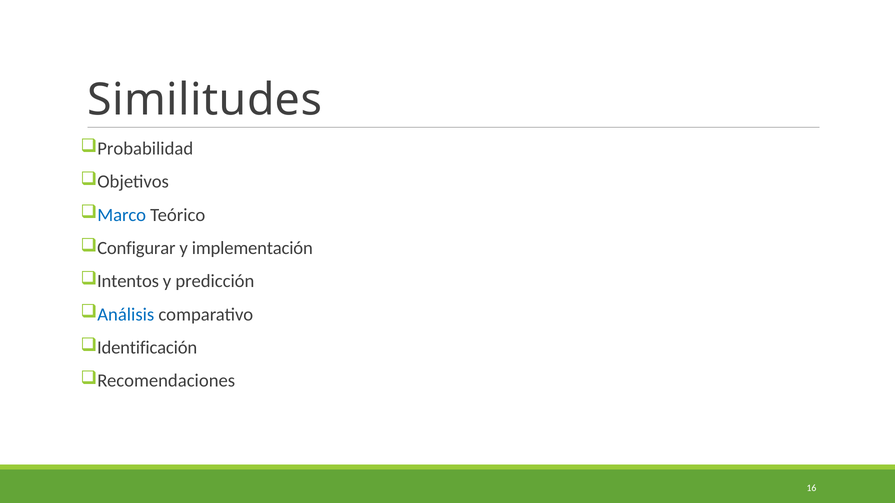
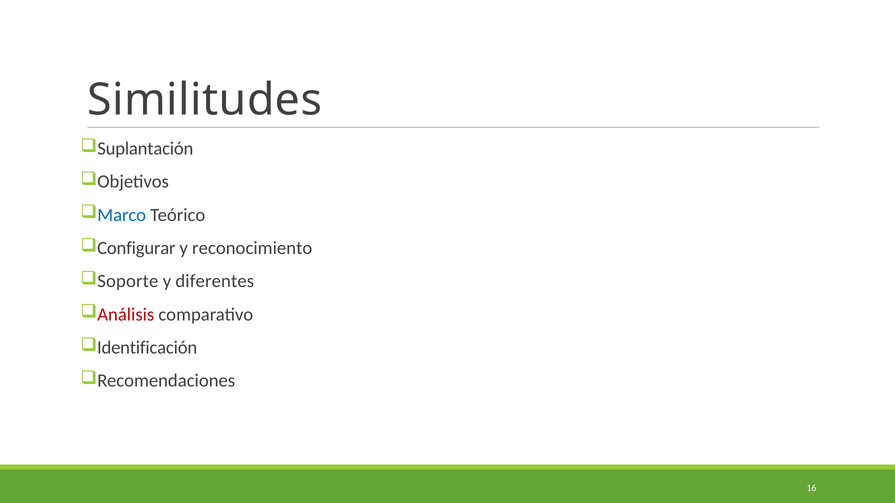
Probabilidad: Probabilidad -> Suplantación (145, 149)
implementación: implementación -> reconocimiento (252, 248)
Intentos: Intentos -> Soporte (128, 282)
predicción: predicción -> diferentes (215, 282)
Análisis colour: blue -> red (126, 315)
